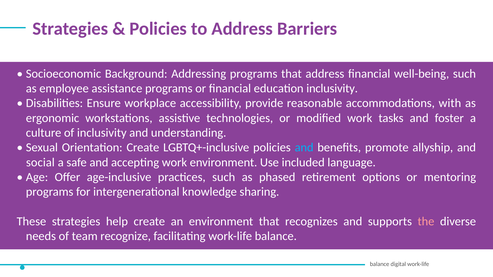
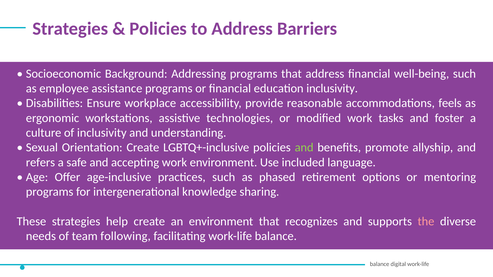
with: with -> feels (450, 103)
and colour: light blue -> light green (304, 148)
social: social -> refers (40, 163)
recognize: recognize -> following (126, 236)
